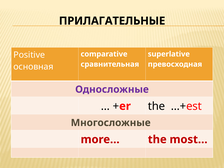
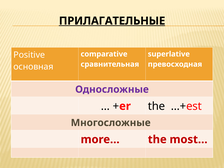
ПРИЛАГАТЕЛЬНЫЕ underline: none -> present (112, 21)
